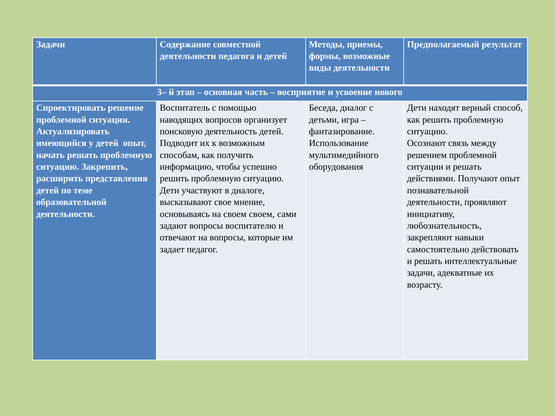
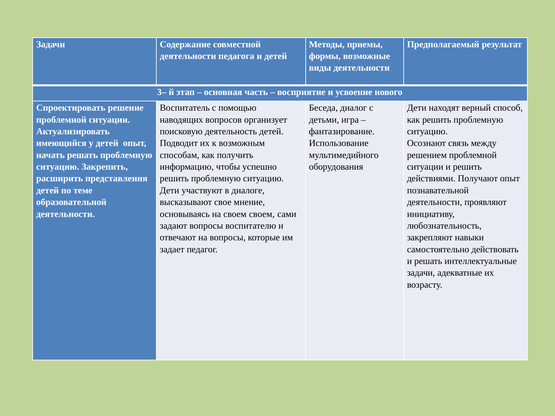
ситуации и решать: решать -> решить (467, 167)
